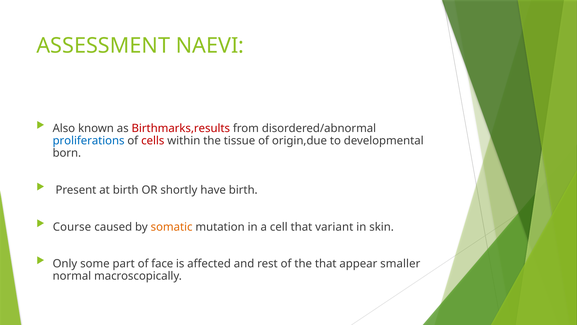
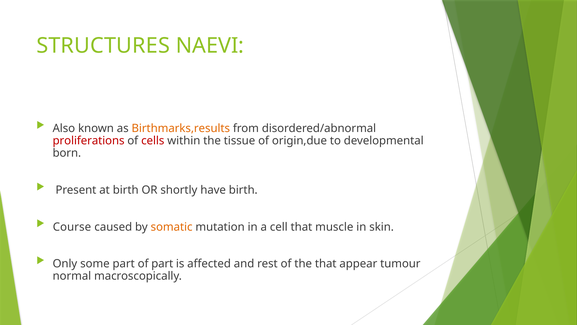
ASSESSMENT: ASSESSMENT -> STRUCTURES (103, 46)
Birthmarks,results colour: red -> orange (181, 128)
proliferations colour: blue -> red (89, 141)
variant: variant -> muscle (334, 227)
of face: face -> part (162, 263)
smaller: smaller -> tumour (400, 263)
